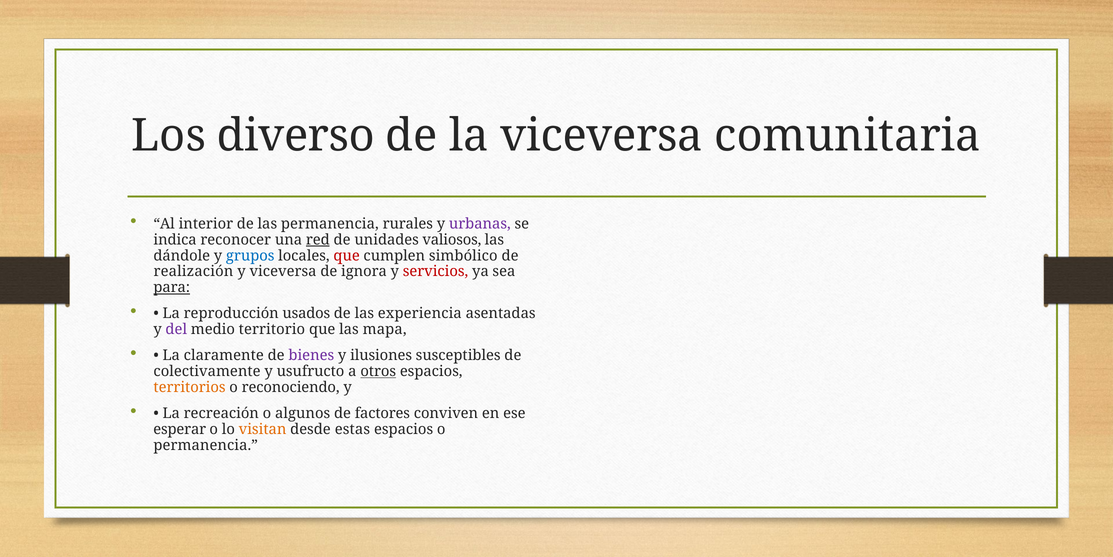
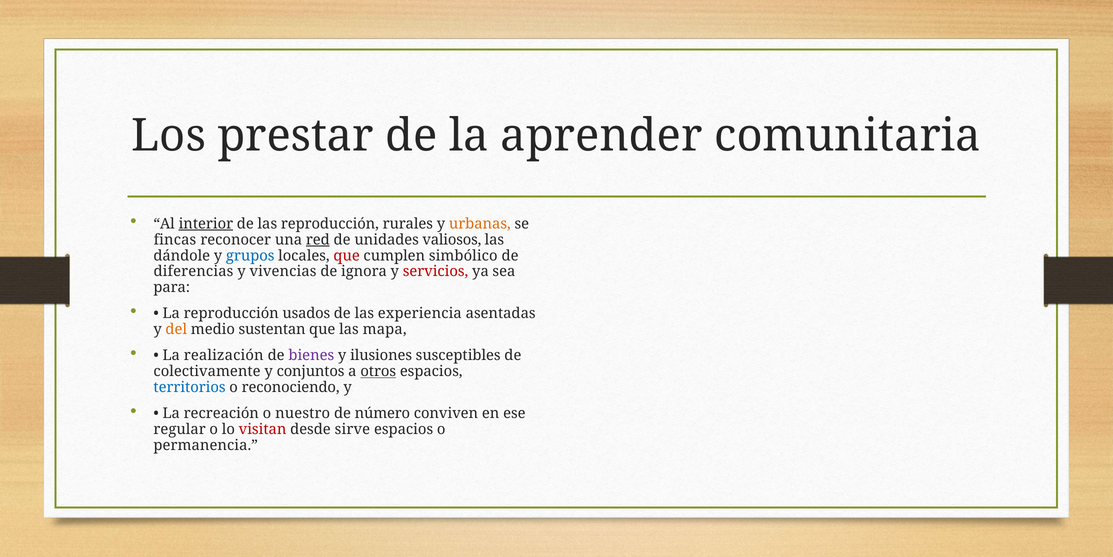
diverso: diverso -> prestar (296, 136)
la viceversa: viceversa -> aprender (601, 136)
interior underline: none -> present (206, 224)
las permanencia: permanencia -> reproducción (330, 224)
urbanas colour: purple -> orange (480, 224)
indica: indica -> fincas (175, 240)
realización: realización -> diferencias (193, 271)
y viceversa: viceversa -> vivencias (283, 271)
para underline: present -> none (172, 287)
del colour: purple -> orange (176, 329)
territorio: territorio -> sustentan (272, 329)
claramente: claramente -> realización (224, 355)
usufructo: usufructo -> conjuntos (311, 371)
territorios colour: orange -> blue (190, 387)
algunos: algunos -> nuestro (303, 413)
factores: factores -> número (382, 413)
esperar: esperar -> regular (180, 429)
visitan colour: orange -> red (263, 429)
estas: estas -> sirve (352, 429)
